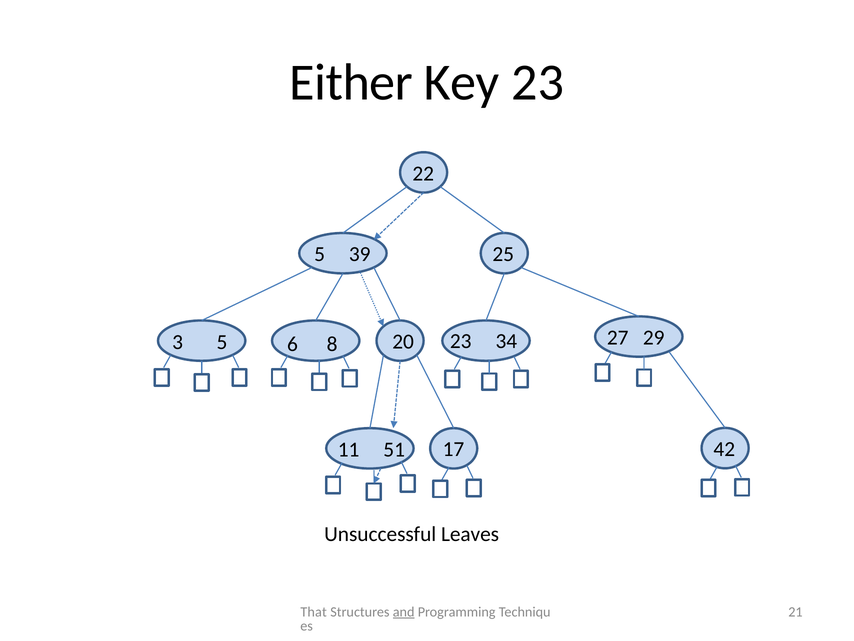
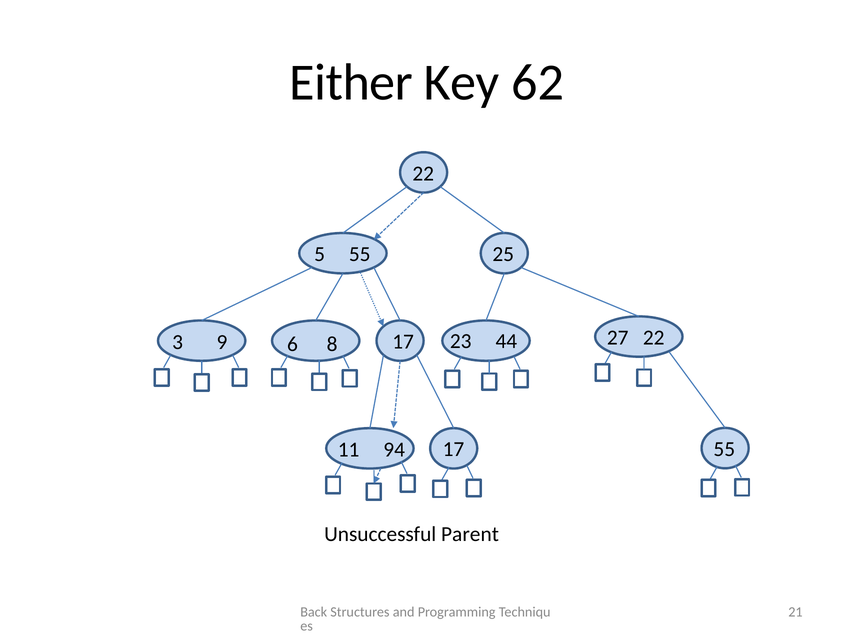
Key 23: 23 -> 62 (538, 83)
5 39: 39 -> 55 (360, 254)
34: 34 -> 44 (506, 341)
3 5: 5 -> 9 (222, 342)
8 20: 20 -> 17 (403, 342)
27 29: 29 -> 22 (654, 338)
51: 51 -> 94 (394, 449)
17 42: 42 -> 55 (724, 449)
Leaves: Leaves -> Parent (470, 534)
That: That -> Back (314, 612)
and underline: present -> none (404, 612)
